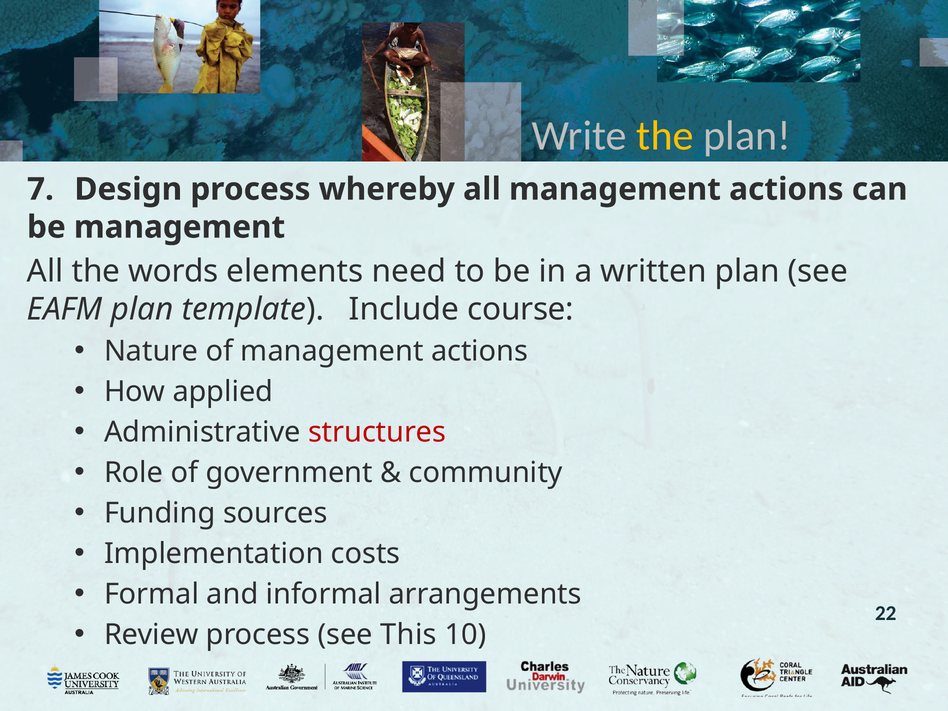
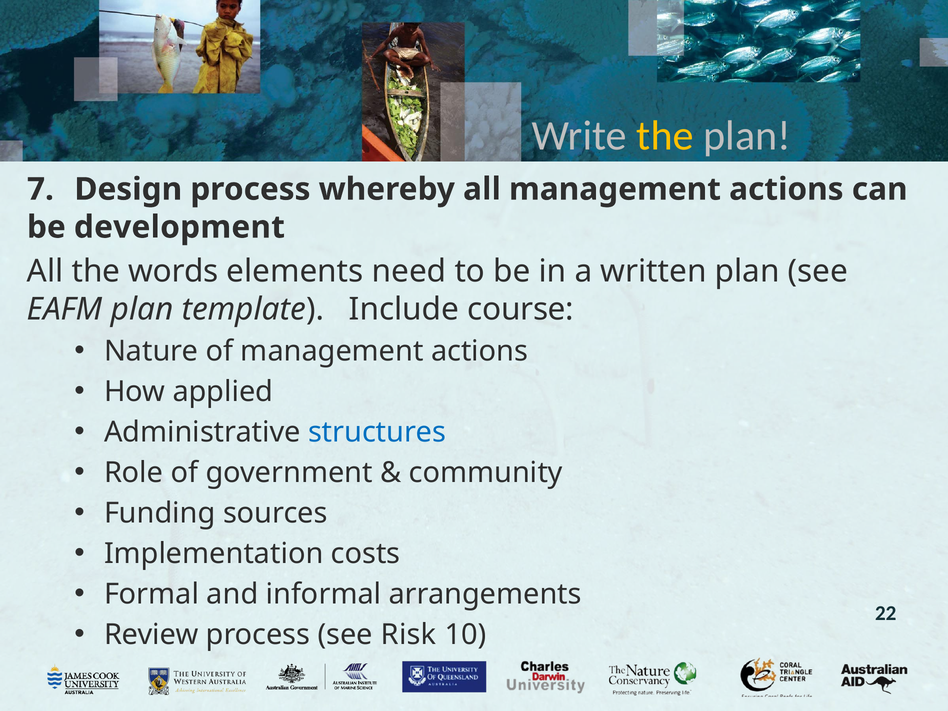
be management: management -> development (179, 227)
structures colour: red -> blue (377, 432)
This: This -> Risk (409, 635)
